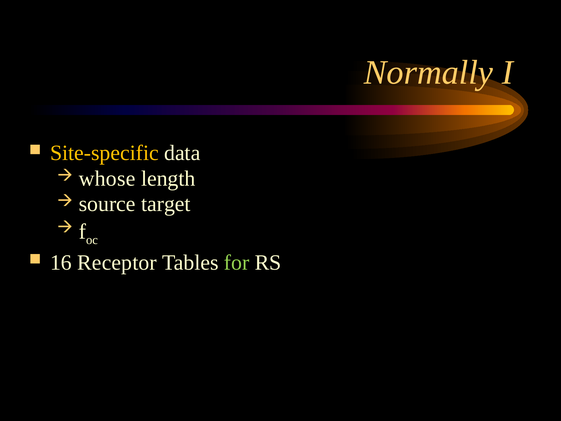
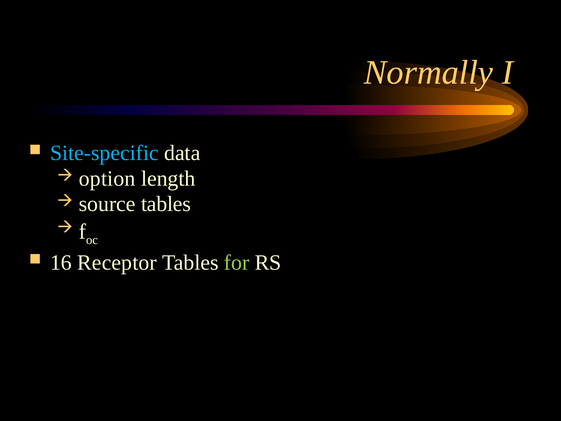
Site-specific colour: yellow -> light blue (104, 153)
whose: whose -> option (107, 179)
source target: target -> tables (166, 204)
